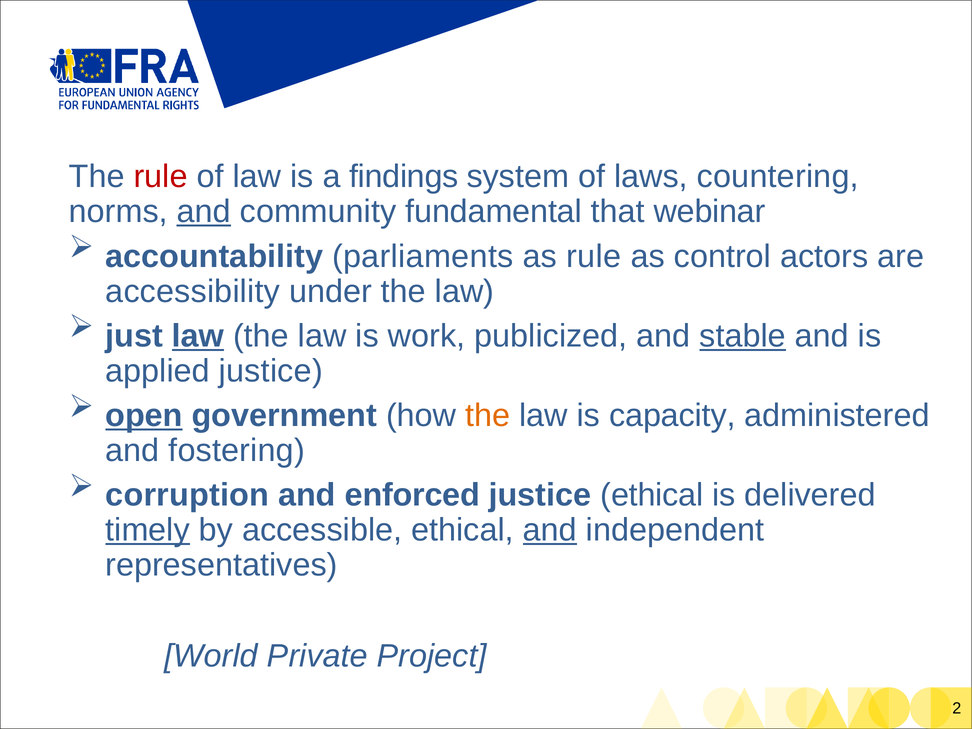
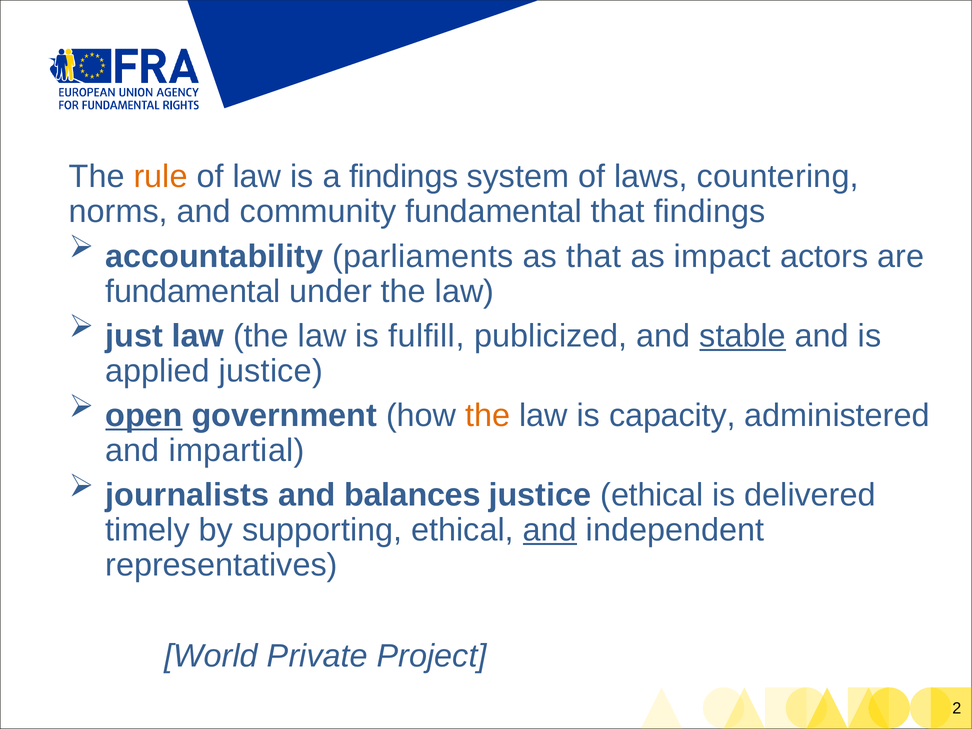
rule colour: red -> orange (161, 177)
and underline: present -> none (204, 212)
that webinar: webinar -> findings (709, 212)
as rule: rule -> that (594, 256)
control: control -> impact (722, 256)
accessibility: accessibility -> fundamental (193, 291)
law underline: present -> none (198, 336)
work: work -> fulfill (426, 336)
fostering: fostering -> impartial (237, 451)
corruption: corruption -> journalists (187, 495)
enforced: enforced -> balances (412, 495)
timely underline: present -> none (148, 530)
accessible: accessible -> supporting (322, 530)
